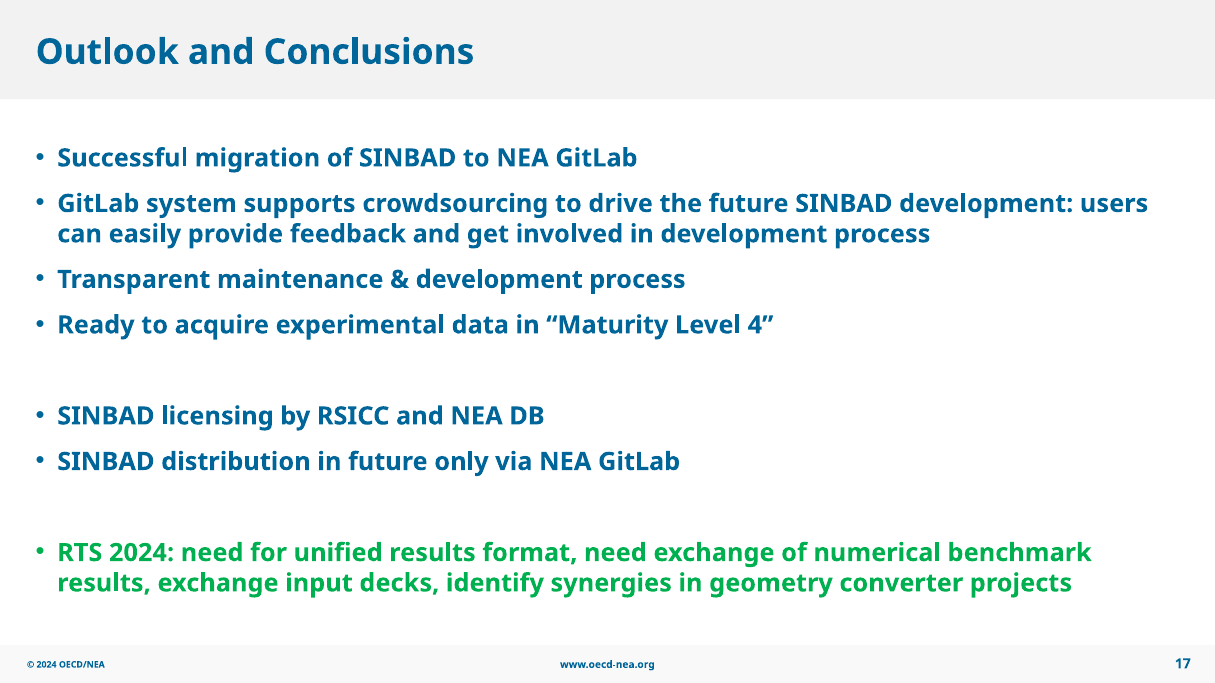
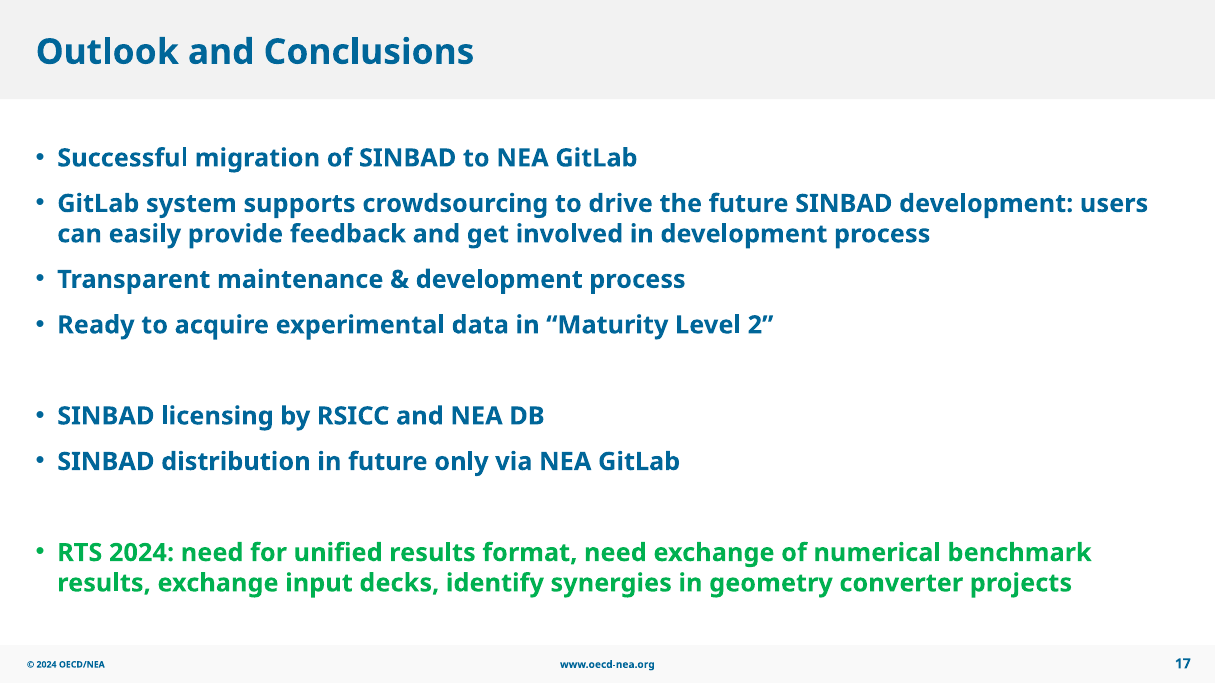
4: 4 -> 2 (760, 325)
